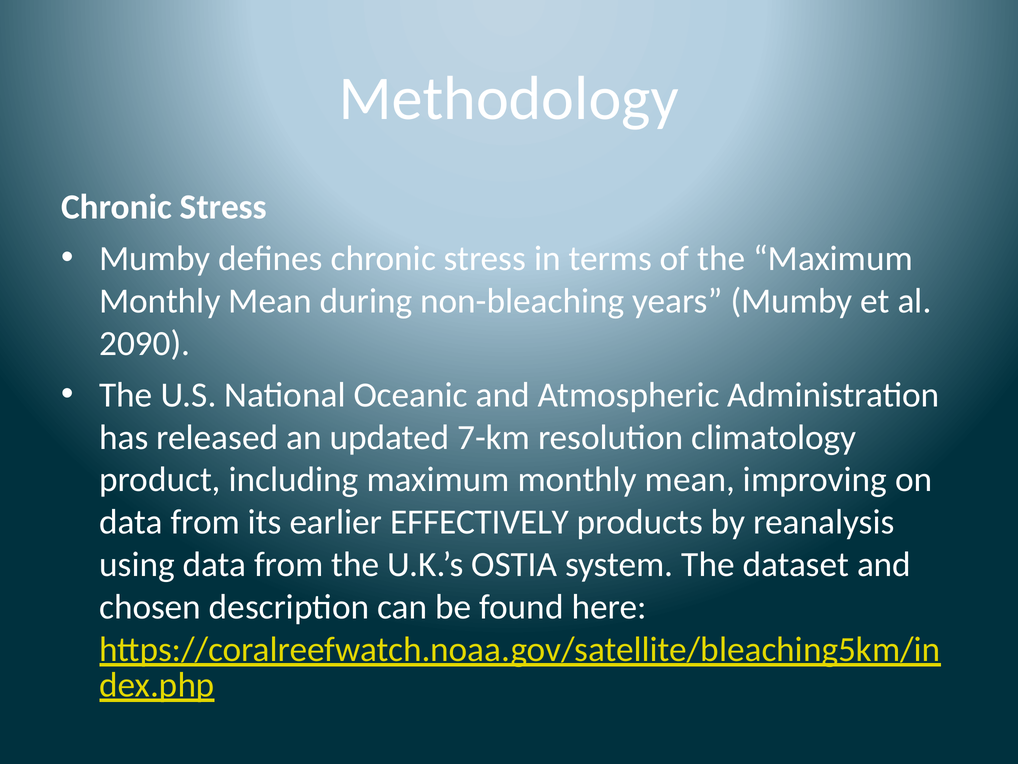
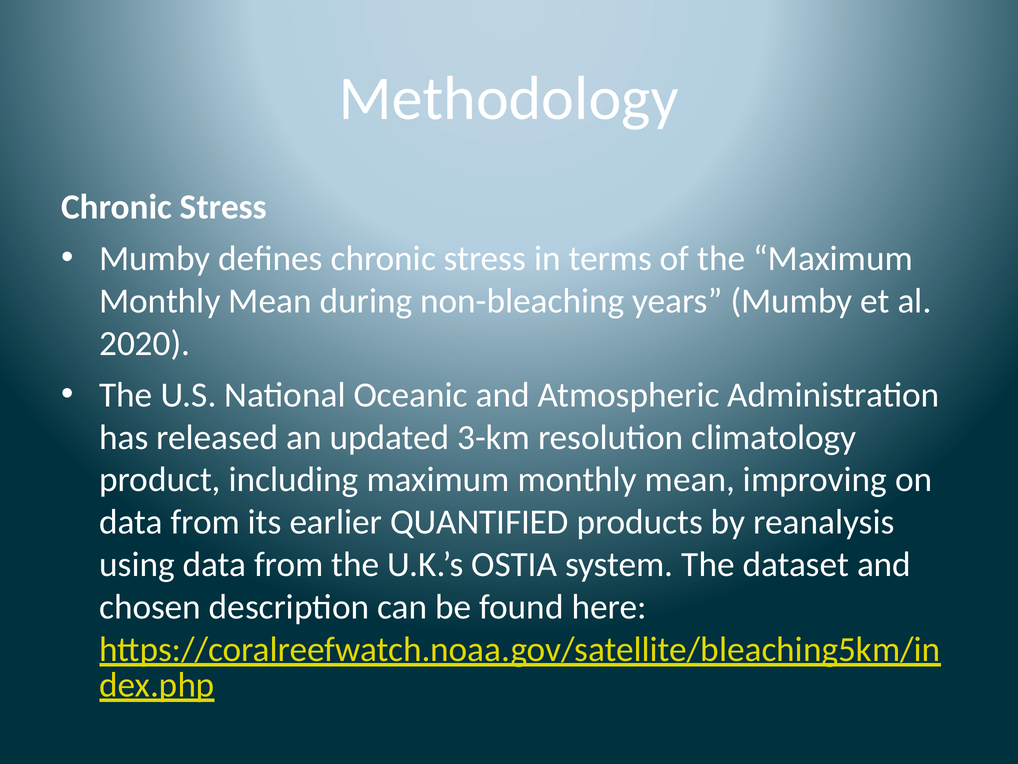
2090: 2090 -> 2020 (145, 343)
7-km: 7-km -> 3-km (494, 437)
EFFECTIVELY: EFFECTIVELY -> QUANTIFIED (479, 522)
